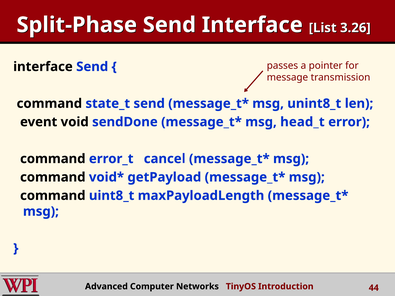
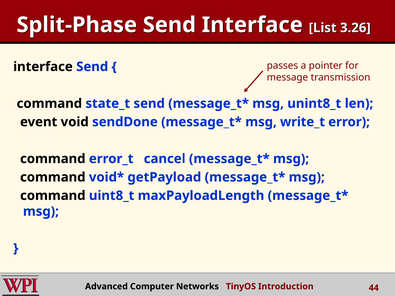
head_t: head_t -> write_t (303, 122)
